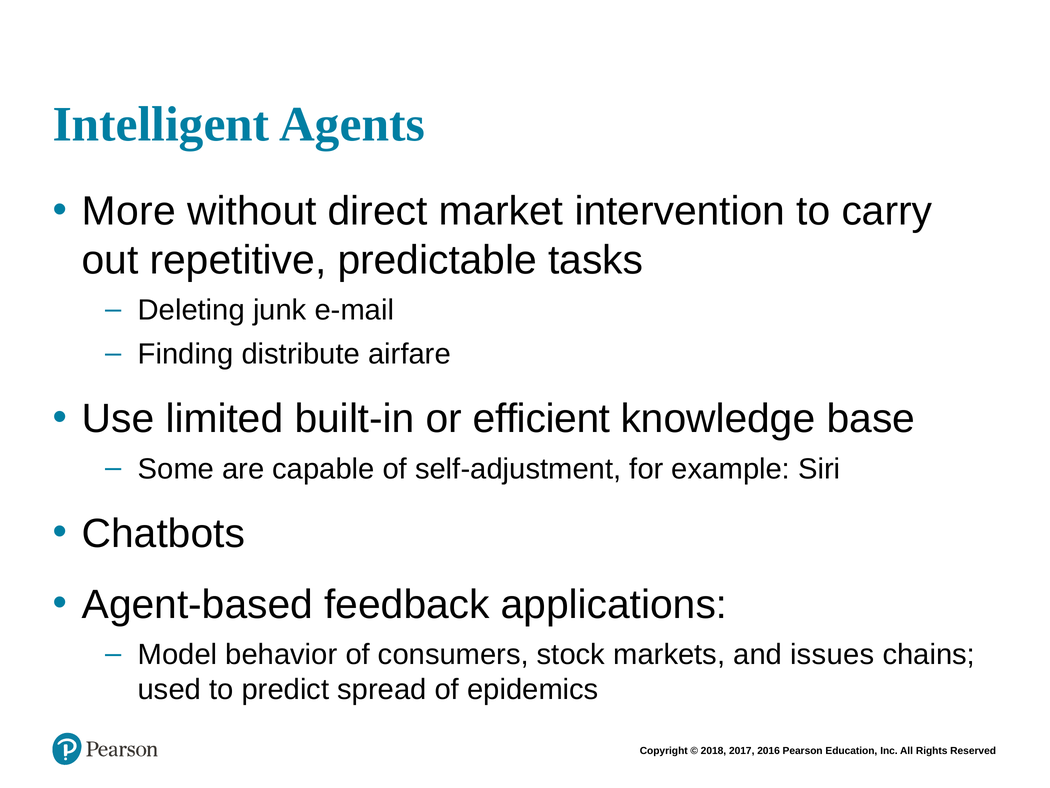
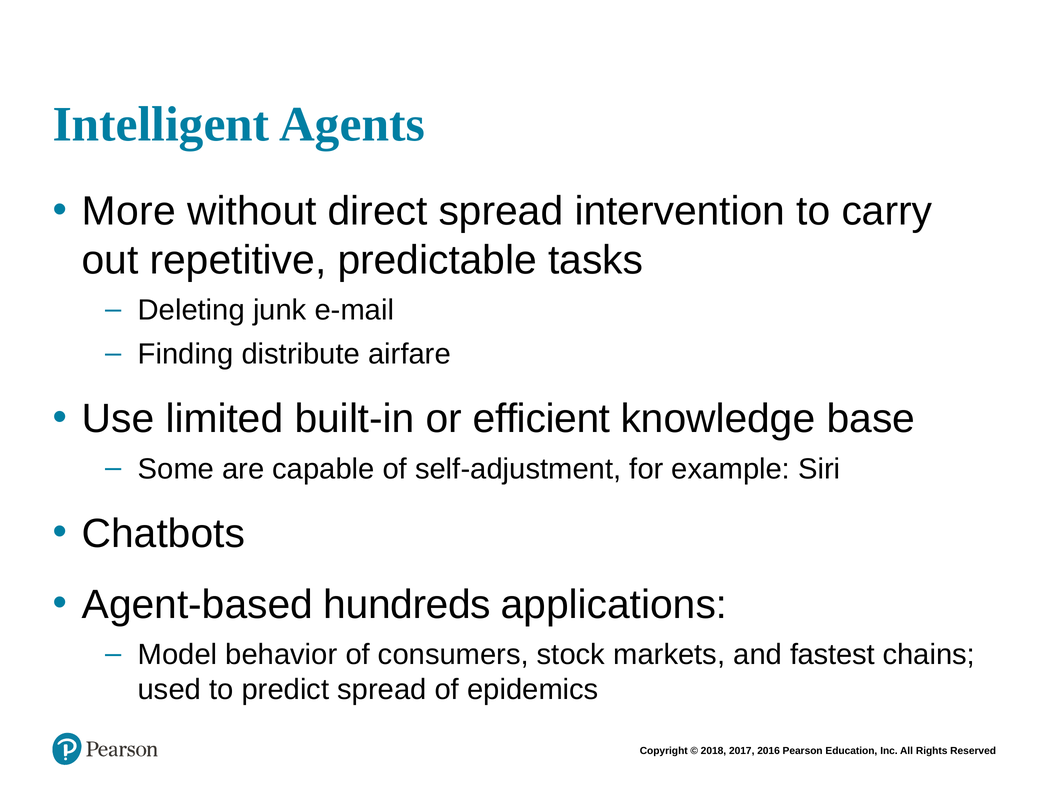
direct market: market -> spread (501, 211)
feedback: feedback -> hundreds (407, 604)
issues: issues -> fastest (832, 654)
